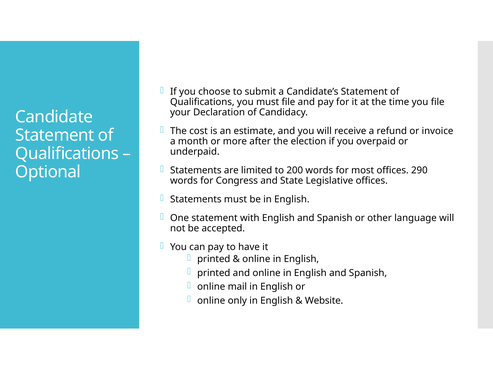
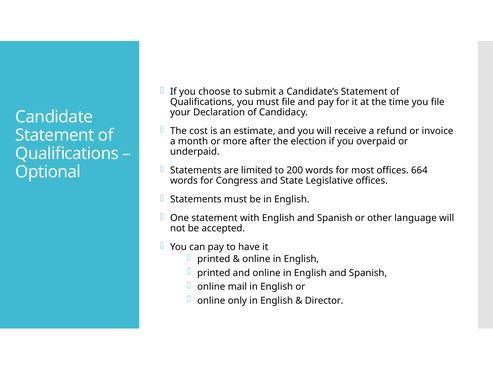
290: 290 -> 664 (419, 170)
Website: Website -> Director (324, 300)
